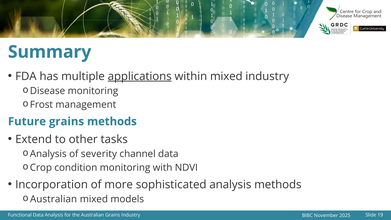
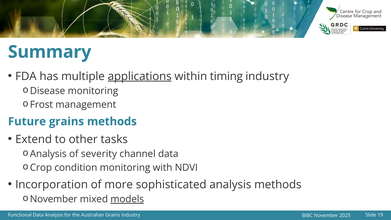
within mixed: mixed -> timing (226, 76)
Australian: Australian -> November (54, 199)
models underline: none -> present (127, 199)
